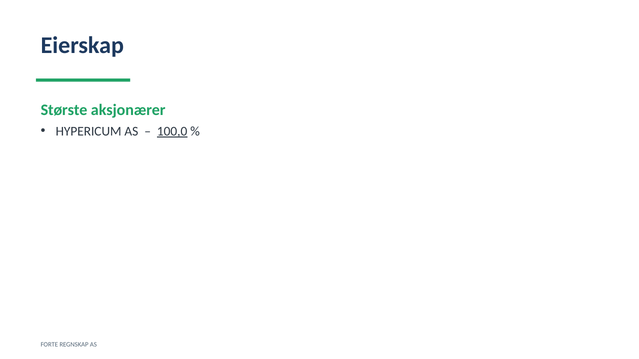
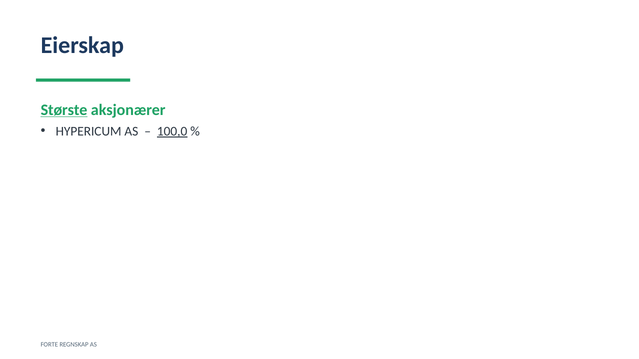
Største underline: none -> present (64, 110)
